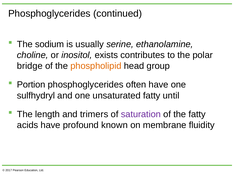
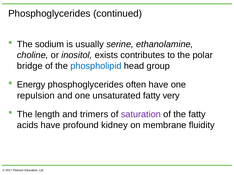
phospholipid colour: orange -> blue (96, 66)
Portion: Portion -> Energy (31, 85)
sulfhydryl: sulfhydryl -> repulsion (36, 96)
until: until -> very (171, 96)
known: known -> kidney (115, 125)
